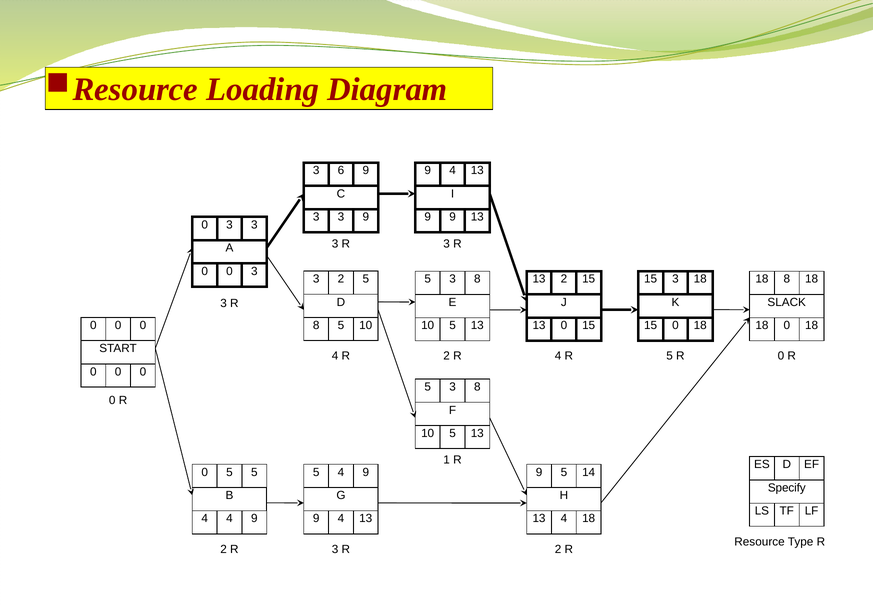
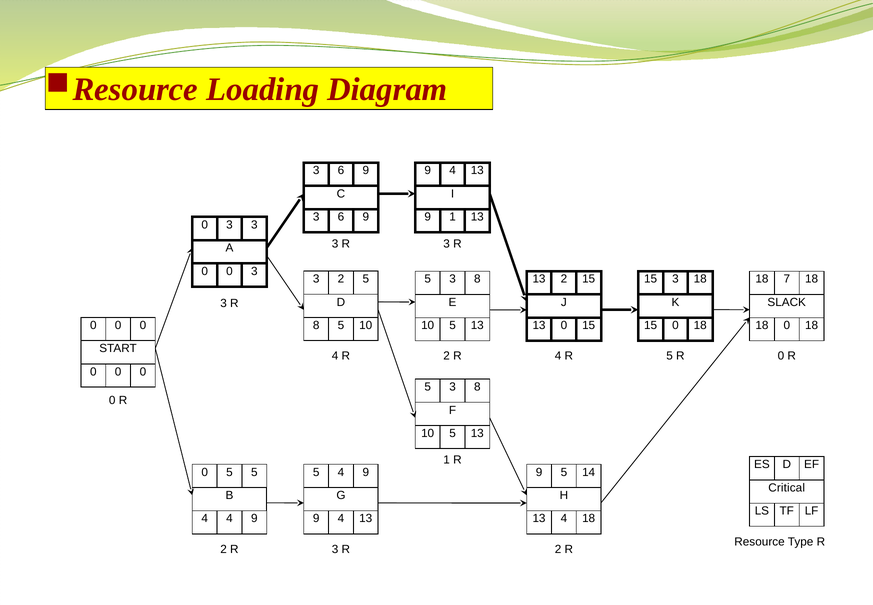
3: 3 -> 6 (341, 217)
9: 9 -> 1 (453, 217)
18 8: 8 -> 7 (787, 279)
Specify: Specify -> Critical (787, 487)
